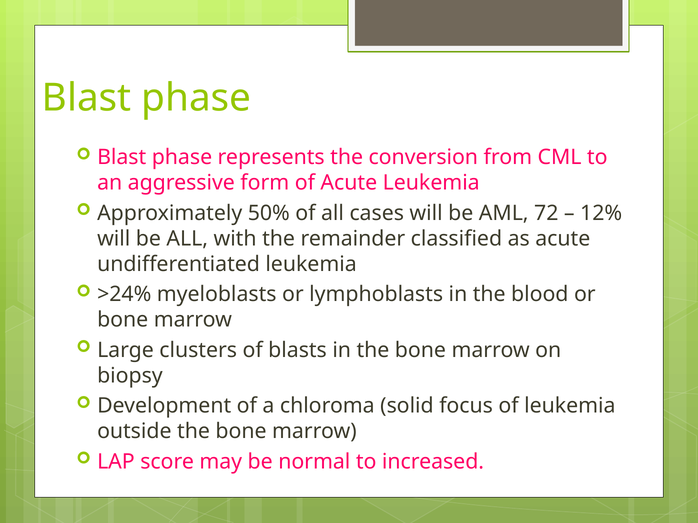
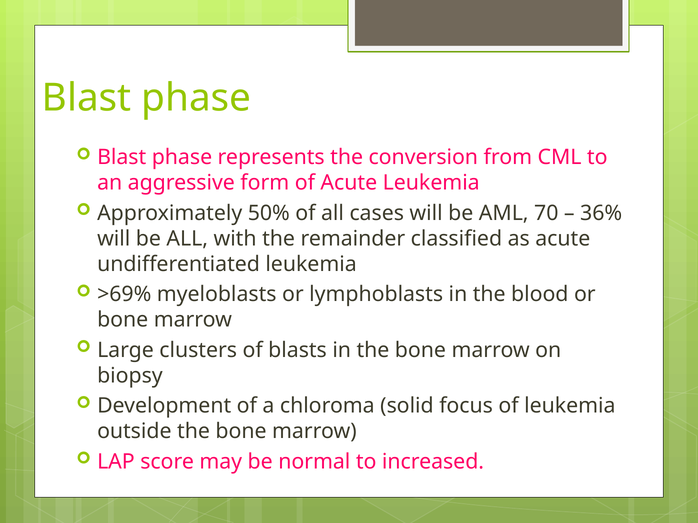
72: 72 -> 70 (546, 213)
12%: 12% -> 36% (601, 213)
>24%: >24% -> >69% (124, 295)
